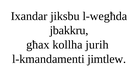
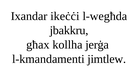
jiksbu: jiksbu -> ikeċċi (65, 16)
jurih: jurih -> jerġa (97, 45)
